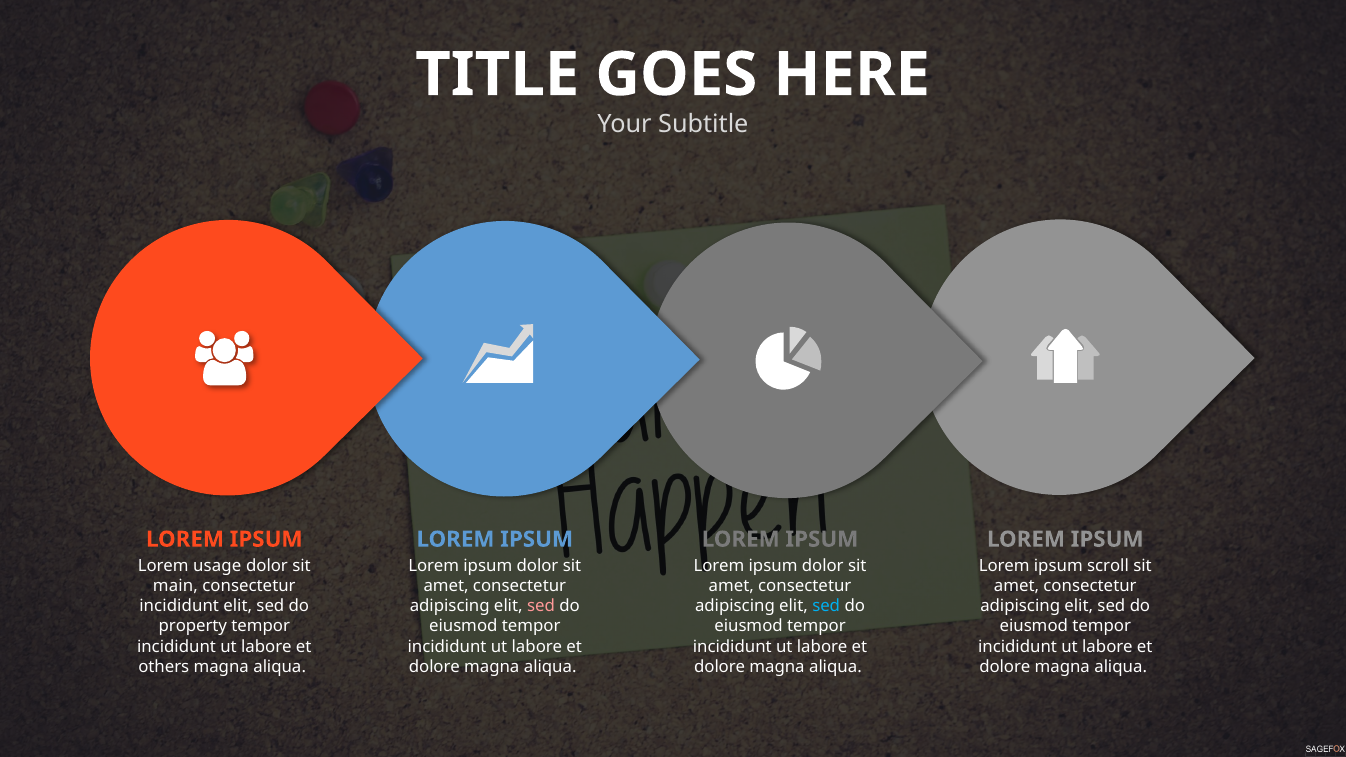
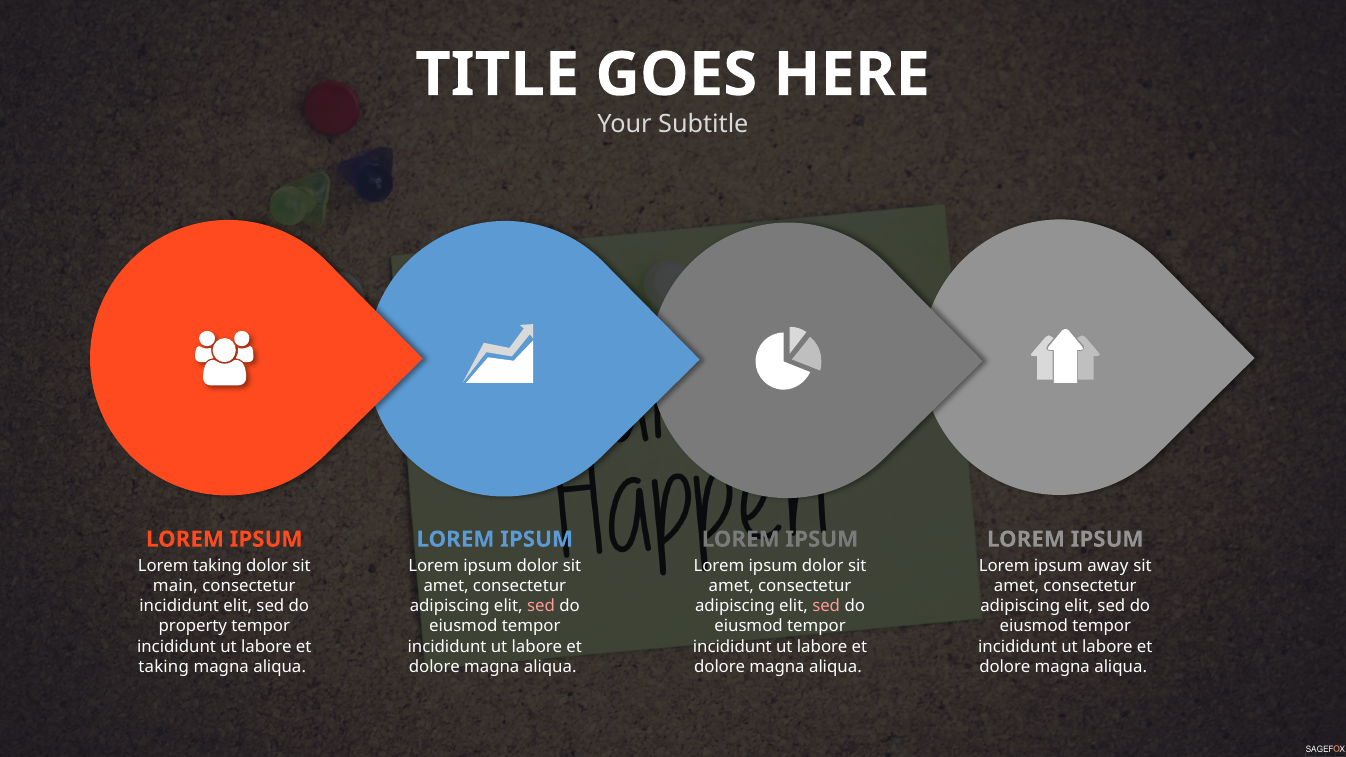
Lorem usage: usage -> taking (217, 566)
scroll: scroll -> away (1108, 566)
sed colour: light blue -> pink (826, 606)
others: others -> taking (164, 667)
